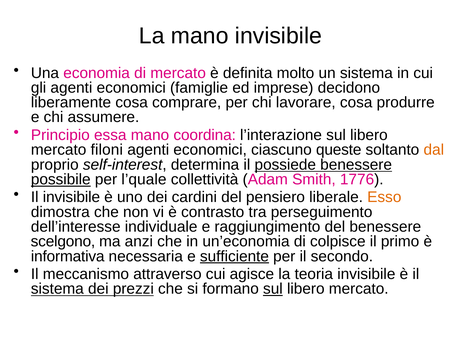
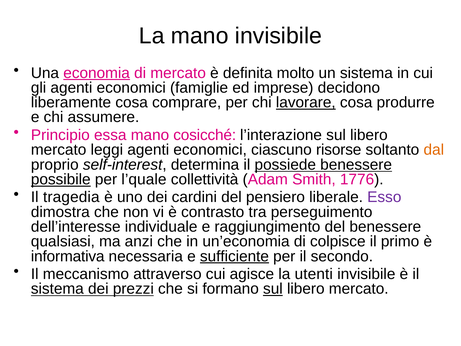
economia underline: none -> present (97, 73)
lavorare underline: none -> present (306, 102)
coordina: coordina -> cosicché (205, 135)
filoni: filoni -> leggi (107, 150)
queste: queste -> risorse (339, 150)
Il invisibile: invisibile -> tragedia (71, 197)
Esso colour: orange -> purple (384, 197)
scelgono: scelgono -> qualsiasi (63, 241)
teoria: teoria -> utenti (314, 274)
